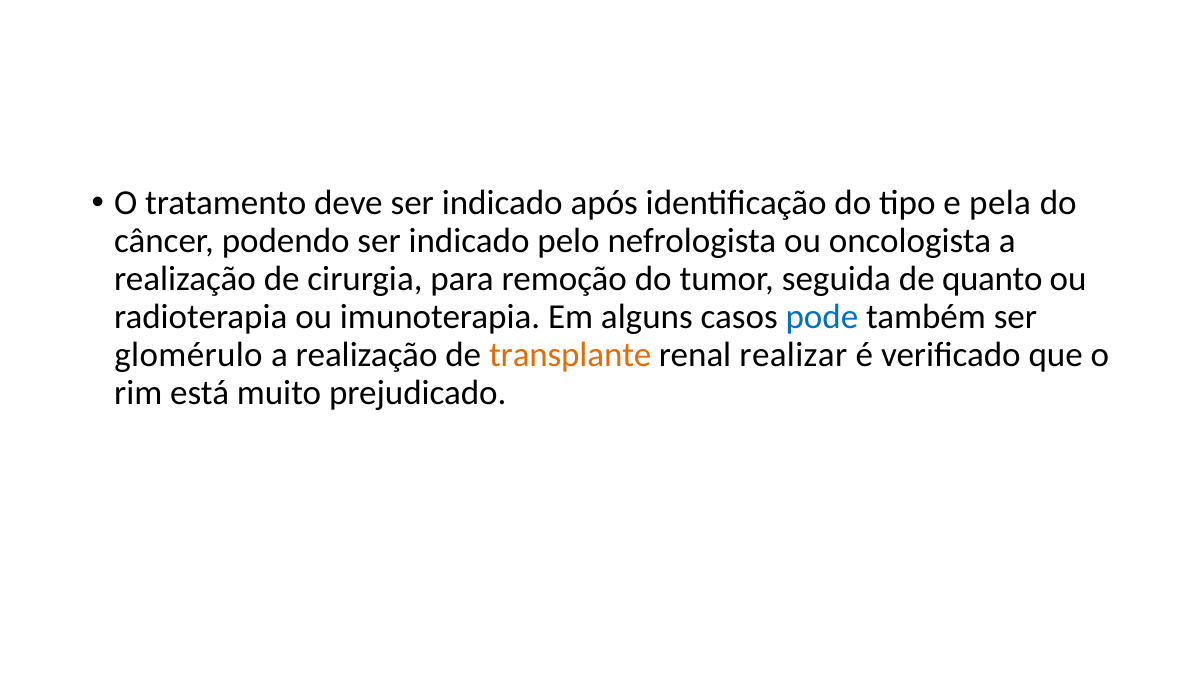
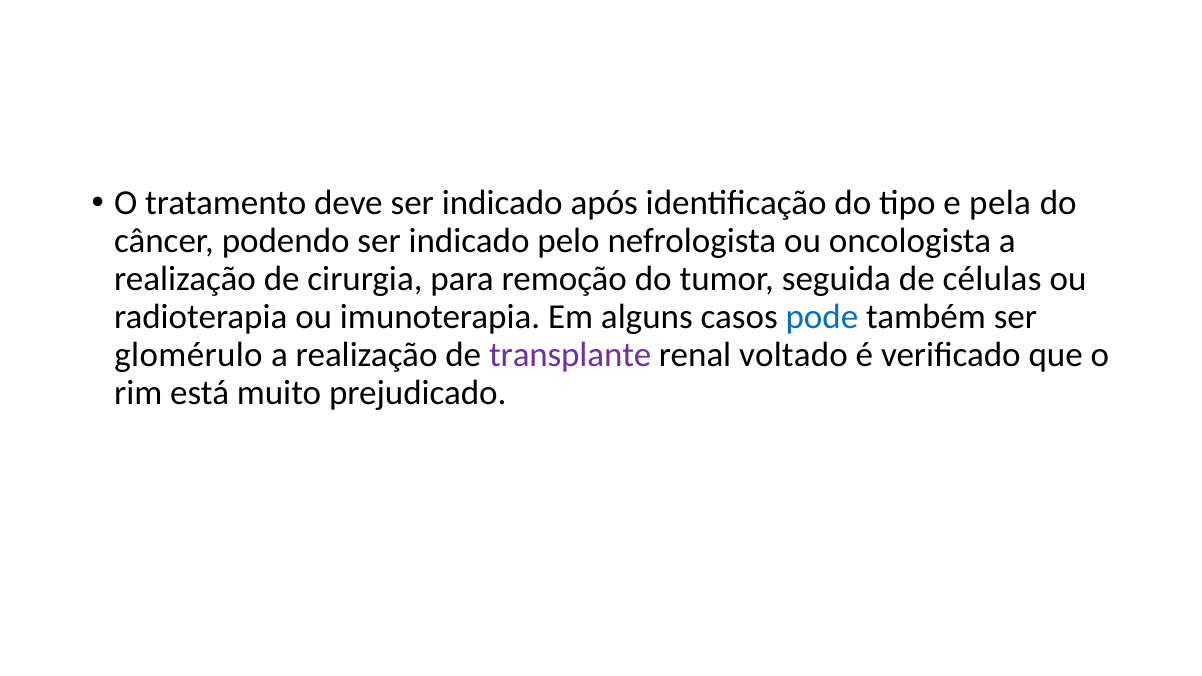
quanto: quanto -> células (992, 279)
transplante colour: orange -> purple (570, 355)
realizar: realizar -> voltado (793, 355)
